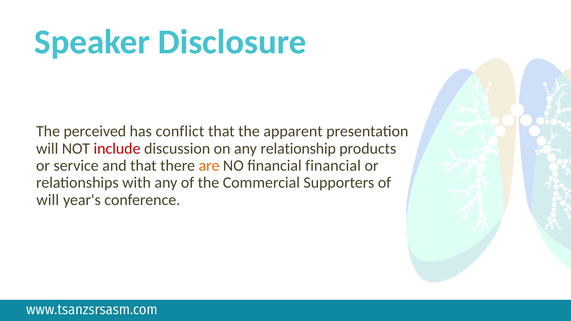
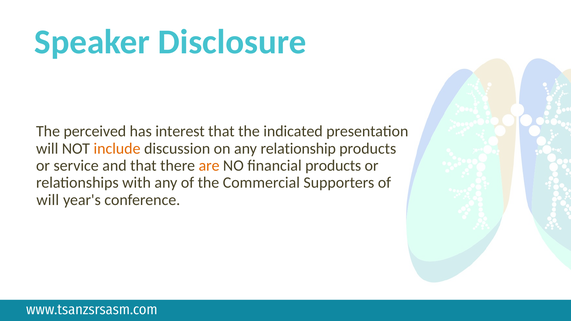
conflict: conflict -> interest (180, 131)
apparent: apparent -> indicated (293, 131)
include colour: red -> orange (117, 149)
financial financial: financial -> products (333, 166)
